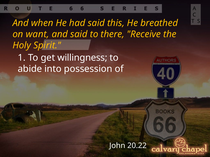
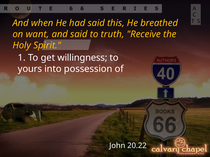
there: there -> truth (112, 34)
abide: abide -> yours (30, 69)
